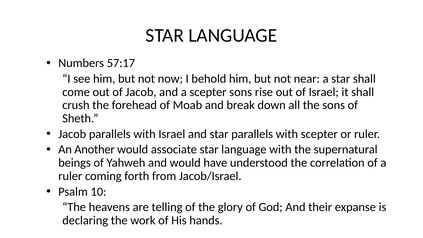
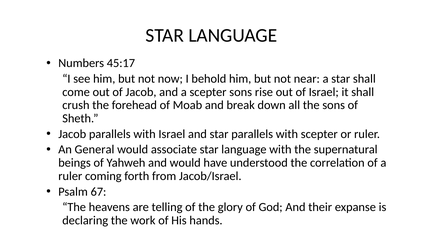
57:17: 57:17 -> 45:17 (121, 63)
Another: Another -> General (95, 150)
10: 10 -> 67 (98, 192)
